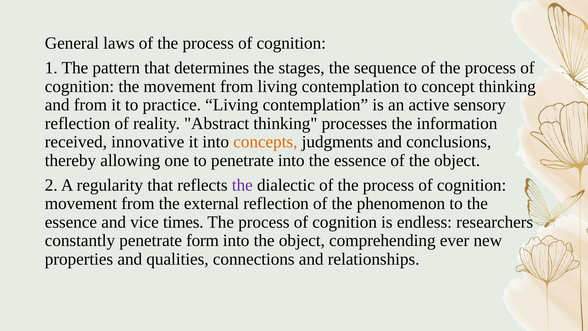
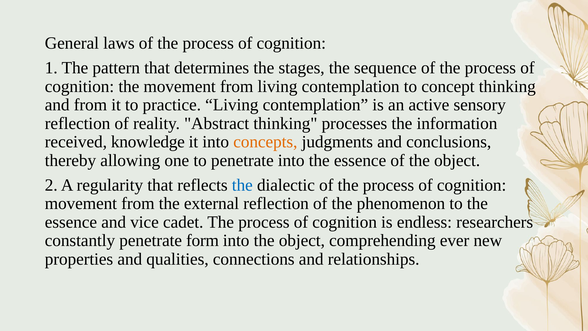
innovative: innovative -> knowledge (148, 142)
the colour: purple -> blue (242, 185)
times: times -> cadet (183, 222)
